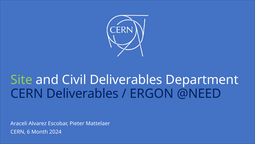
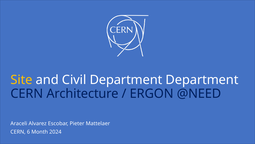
Site colour: light green -> yellow (21, 79)
Civil Deliverables: Deliverables -> Department (126, 79)
CERN Deliverables: Deliverables -> Architecture (82, 93)
